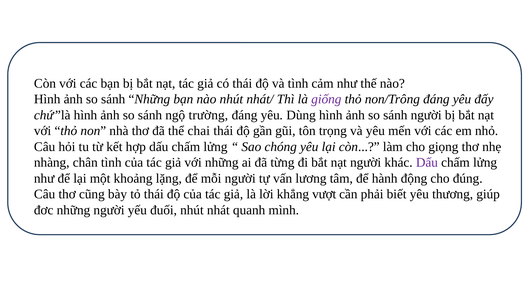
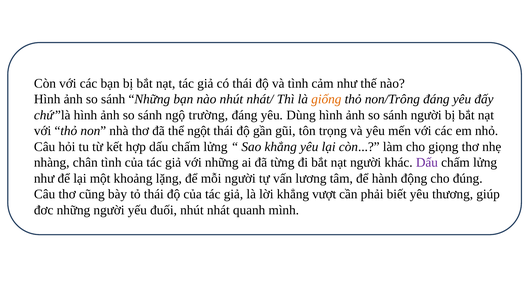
giống colour: purple -> orange (326, 99)
chai: chai -> ngột (199, 131)
Sao chóng: chóng -> khẳng (281, 147)
